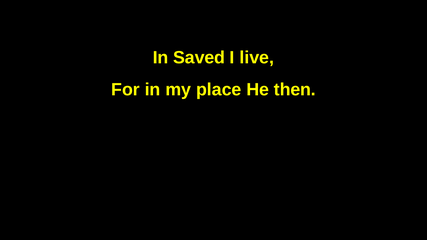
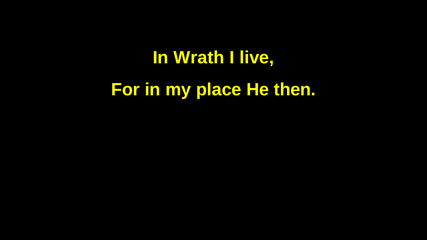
Saved: Saved -> Wrath (199, 58)
